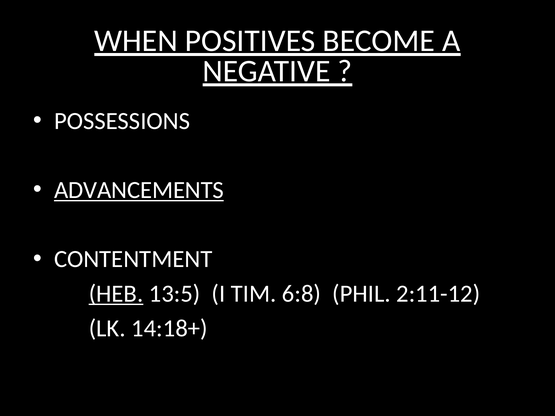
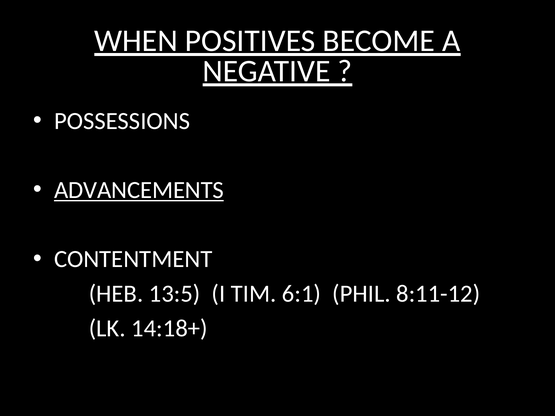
HEB underline: present -> none (116, 294)
6:8: 6:8 -> 6:1 (301, 294)
2:11-12: 2:11-12 -> 8:11-12 (438, 294)
